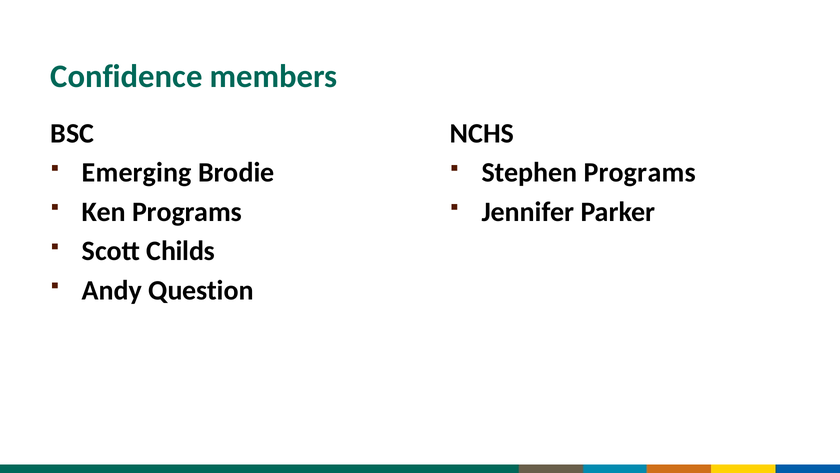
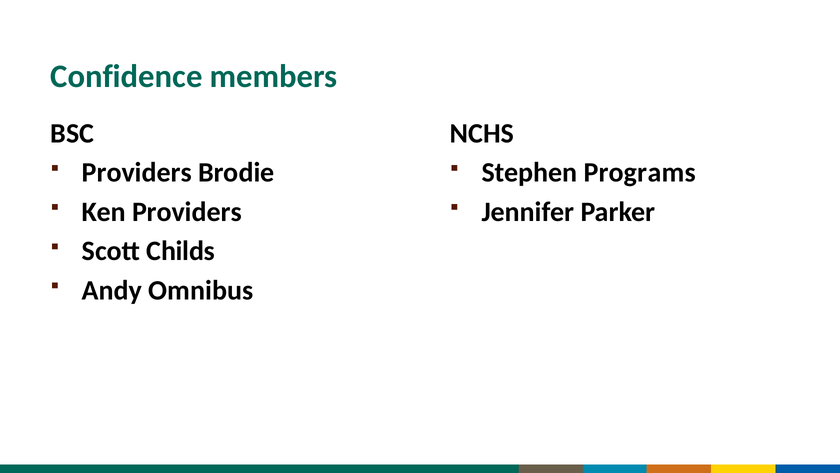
Emerging: Emerging -> Providers (137, 172)
Ken Programs: Programs -> Providers (187, 212)
Question: Question -> Omnibus (201, 290)
